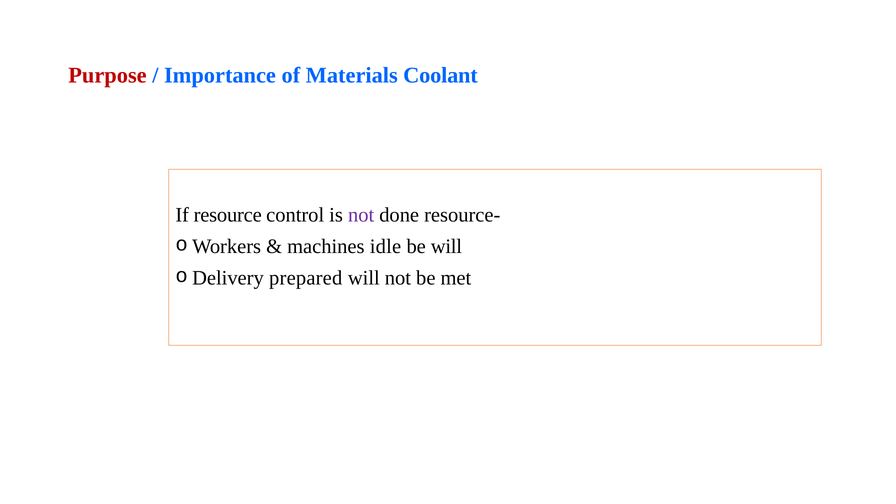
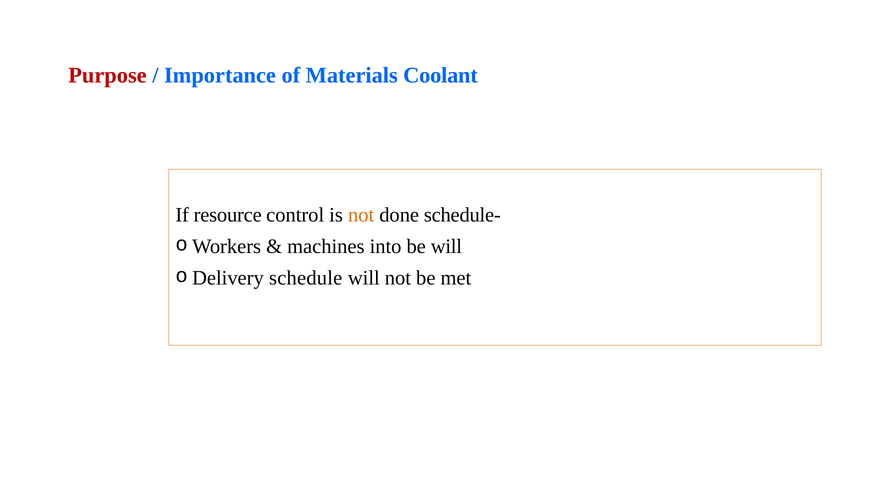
not colour: purple -> orange (361, 215)
resource-: resource- -> schedule- (462, 215)
idle: idle -> into (386, 246)
prepared: prepared -> schedule (306, 278)
